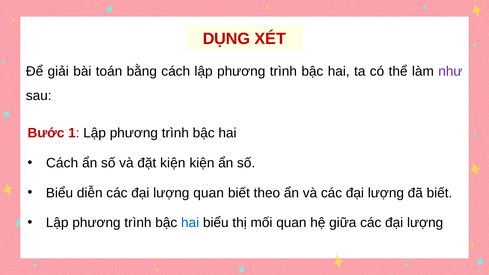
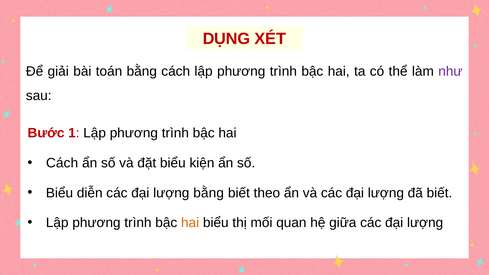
đặt kiện: kiện -> biểu (173, 163)
lượng quan: quan -> bằng (209, 193)
hai colour: blue -> orange (190, 223)
